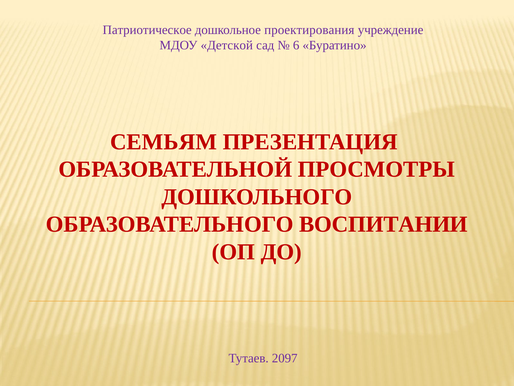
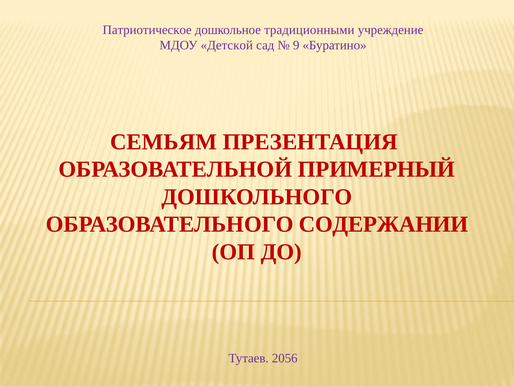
проектирования: проектирования -> традиционными (309, 30)
6: 6 -> 9 (296, 45)
ПРОСМОТРЫ: ПРОСМОТРЫ -> ПРИМЕРНЫЙ (376, 169)
ВОСПИТАНИИ: ВОСПИТАНИИ -> СОДЕРЖАНИИ (383, 224)
2097: 2097 -> 2056 (285, 358)
